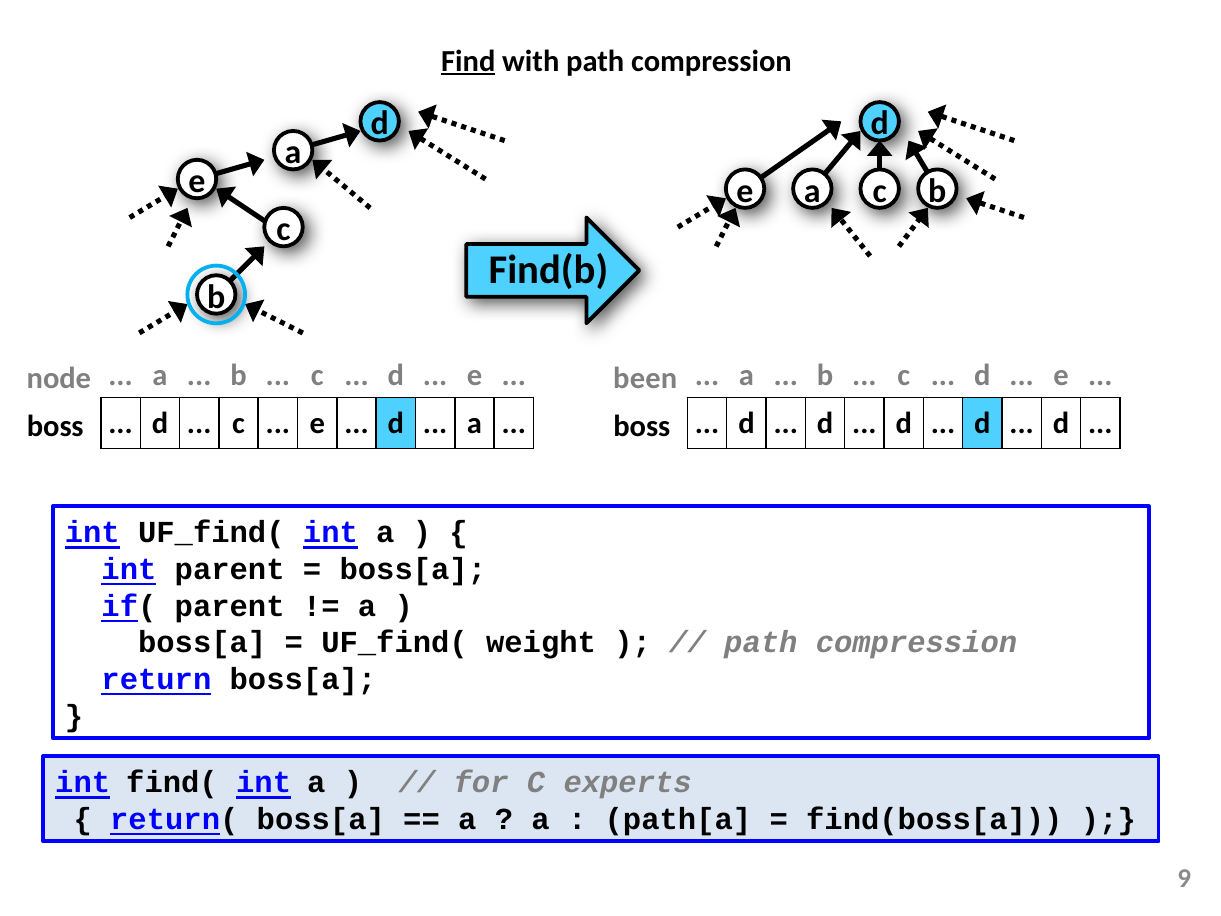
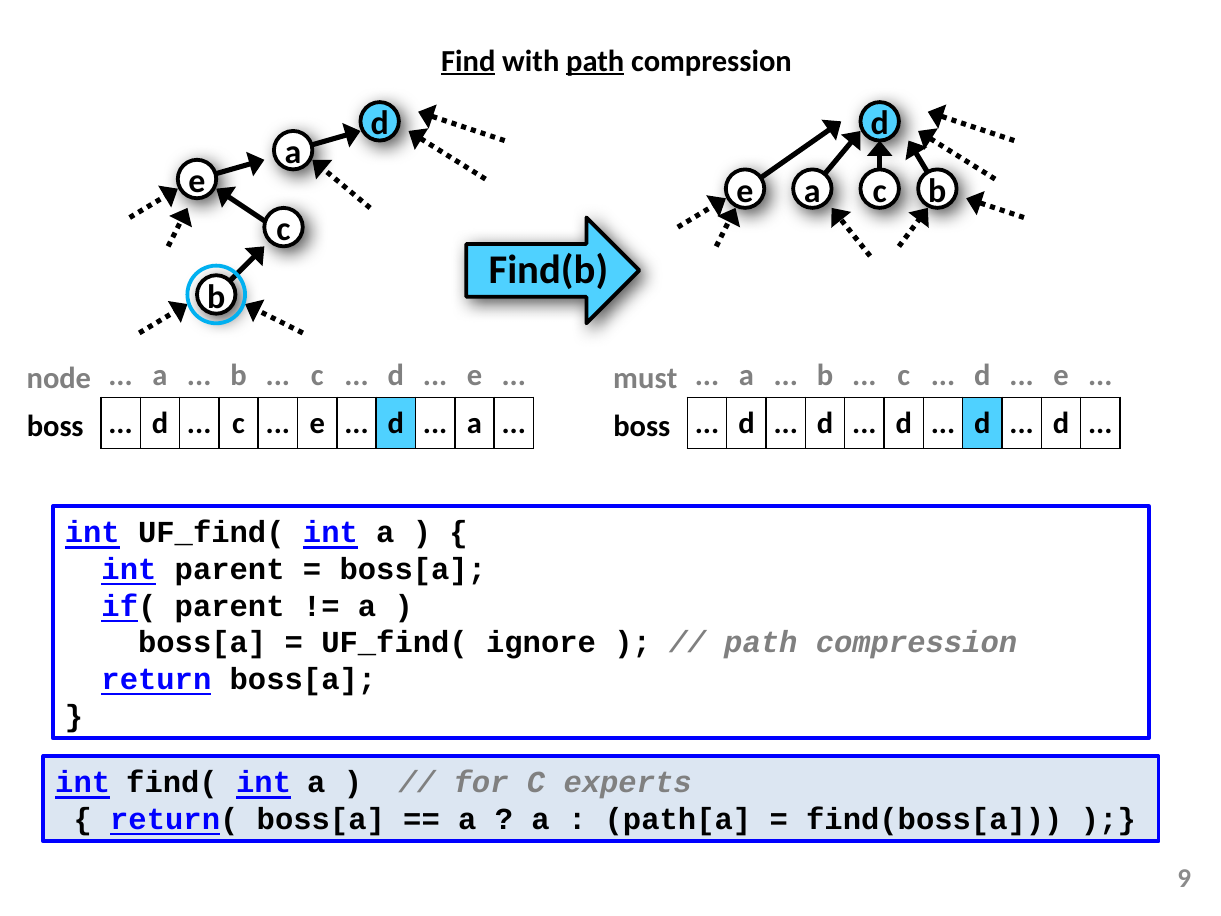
path underline: none -> present (595, 61)
been: been -> must (645, 379)
weight: weight -> ignore (541, 642)
